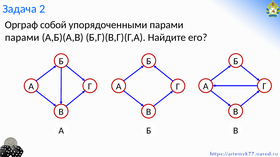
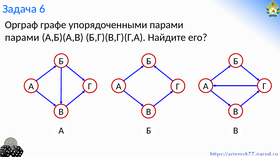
2: 2 -> 6 (42, 9)
собой: собой -> графе (53, 25)
